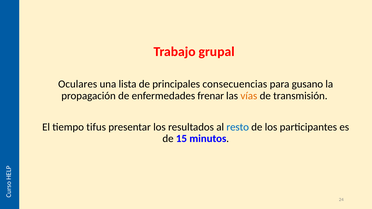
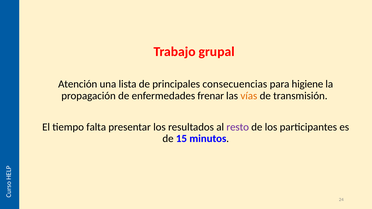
Oculares: Oculares -> Atención (78, 84)
gusano: gusano -> higiene (307, 84)
tifus: tifus -> falta (96, 127)
resto colour: blue -> purple (238, 127)
